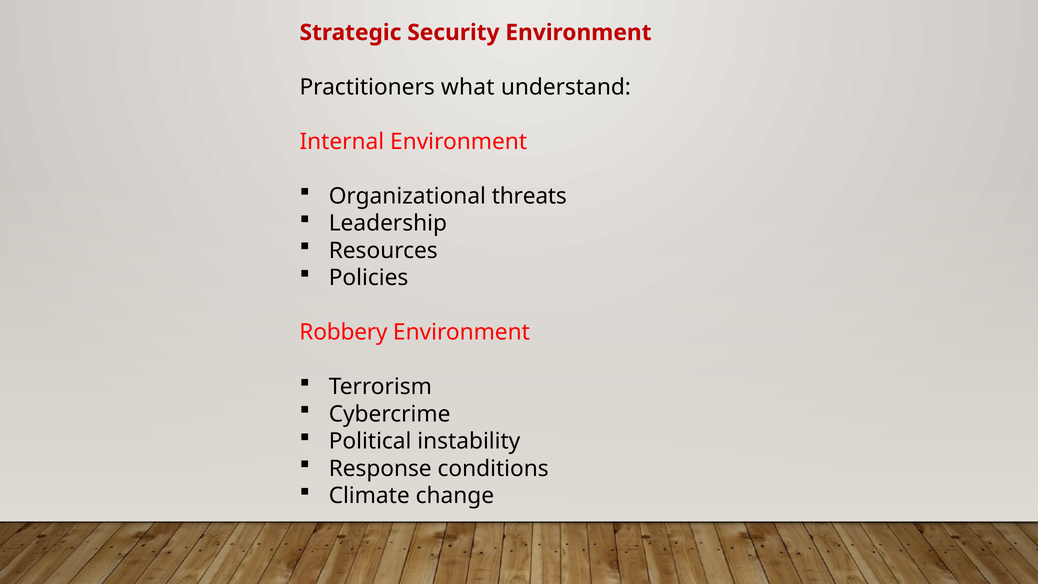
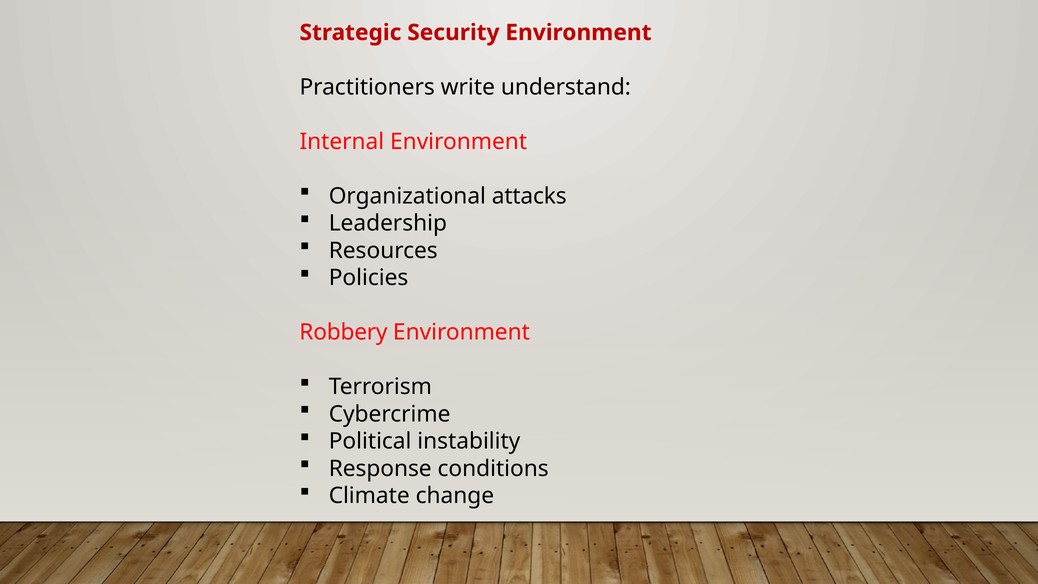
what: what -> write (468, 87)
threats: threats -> attacks (529, 196)
